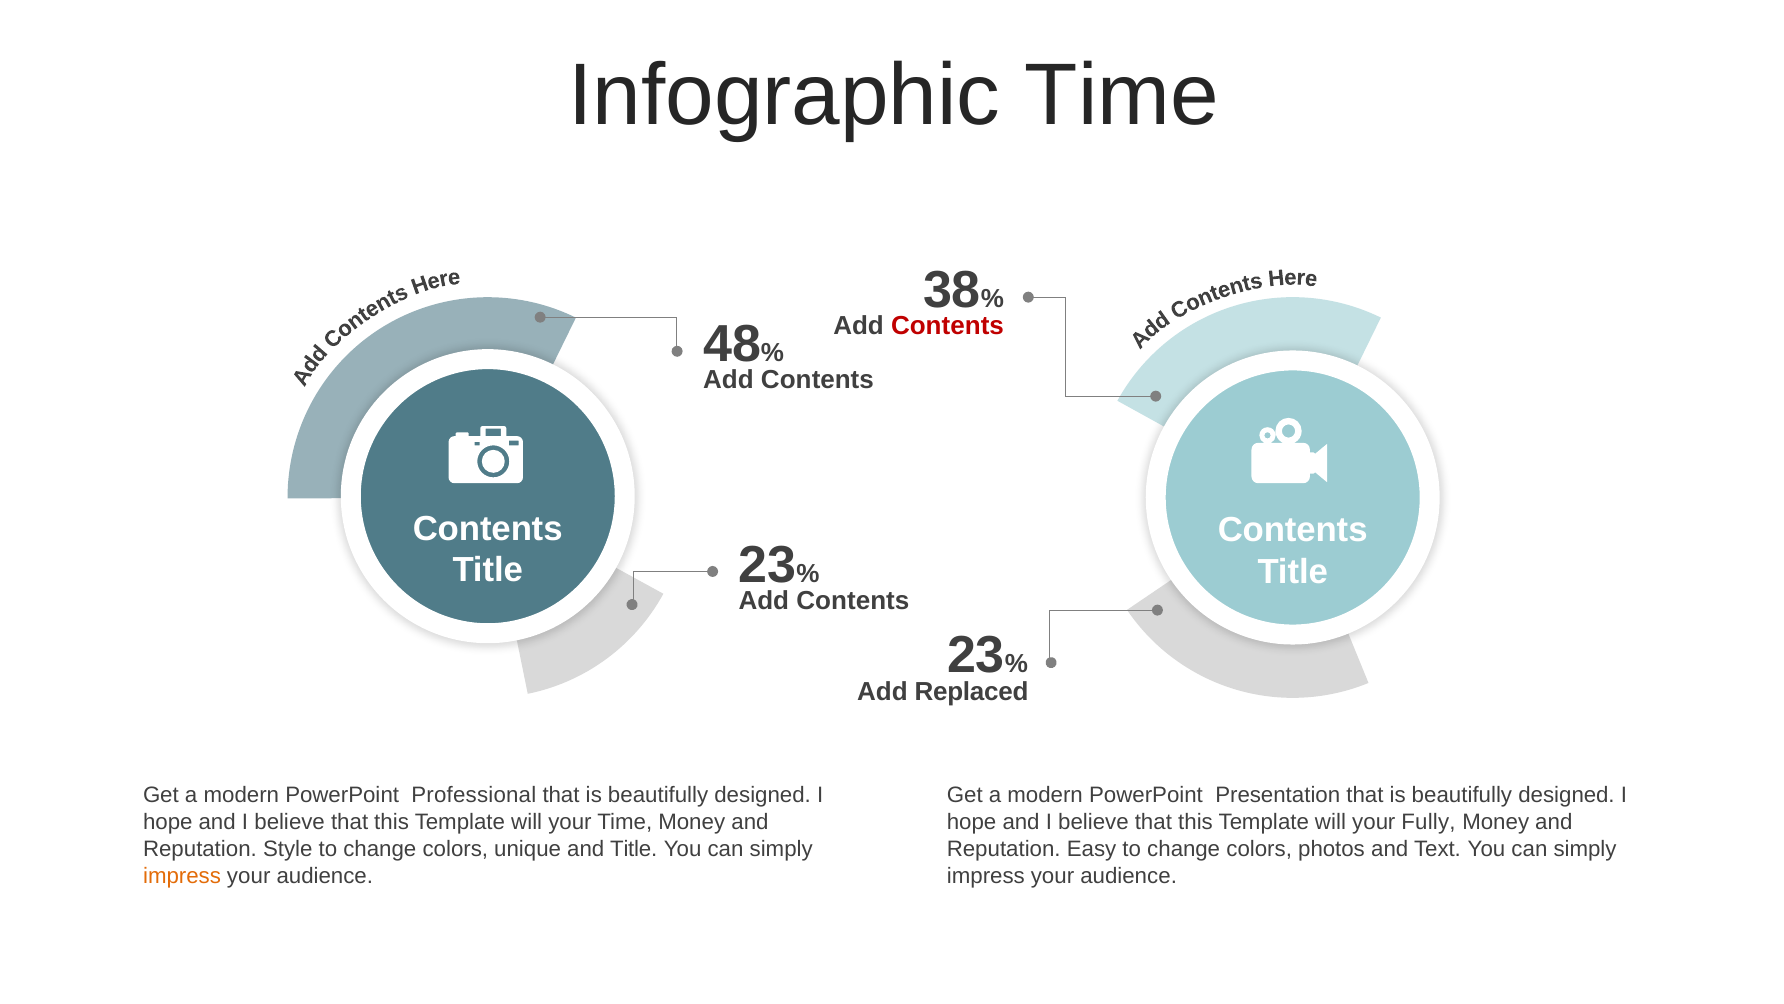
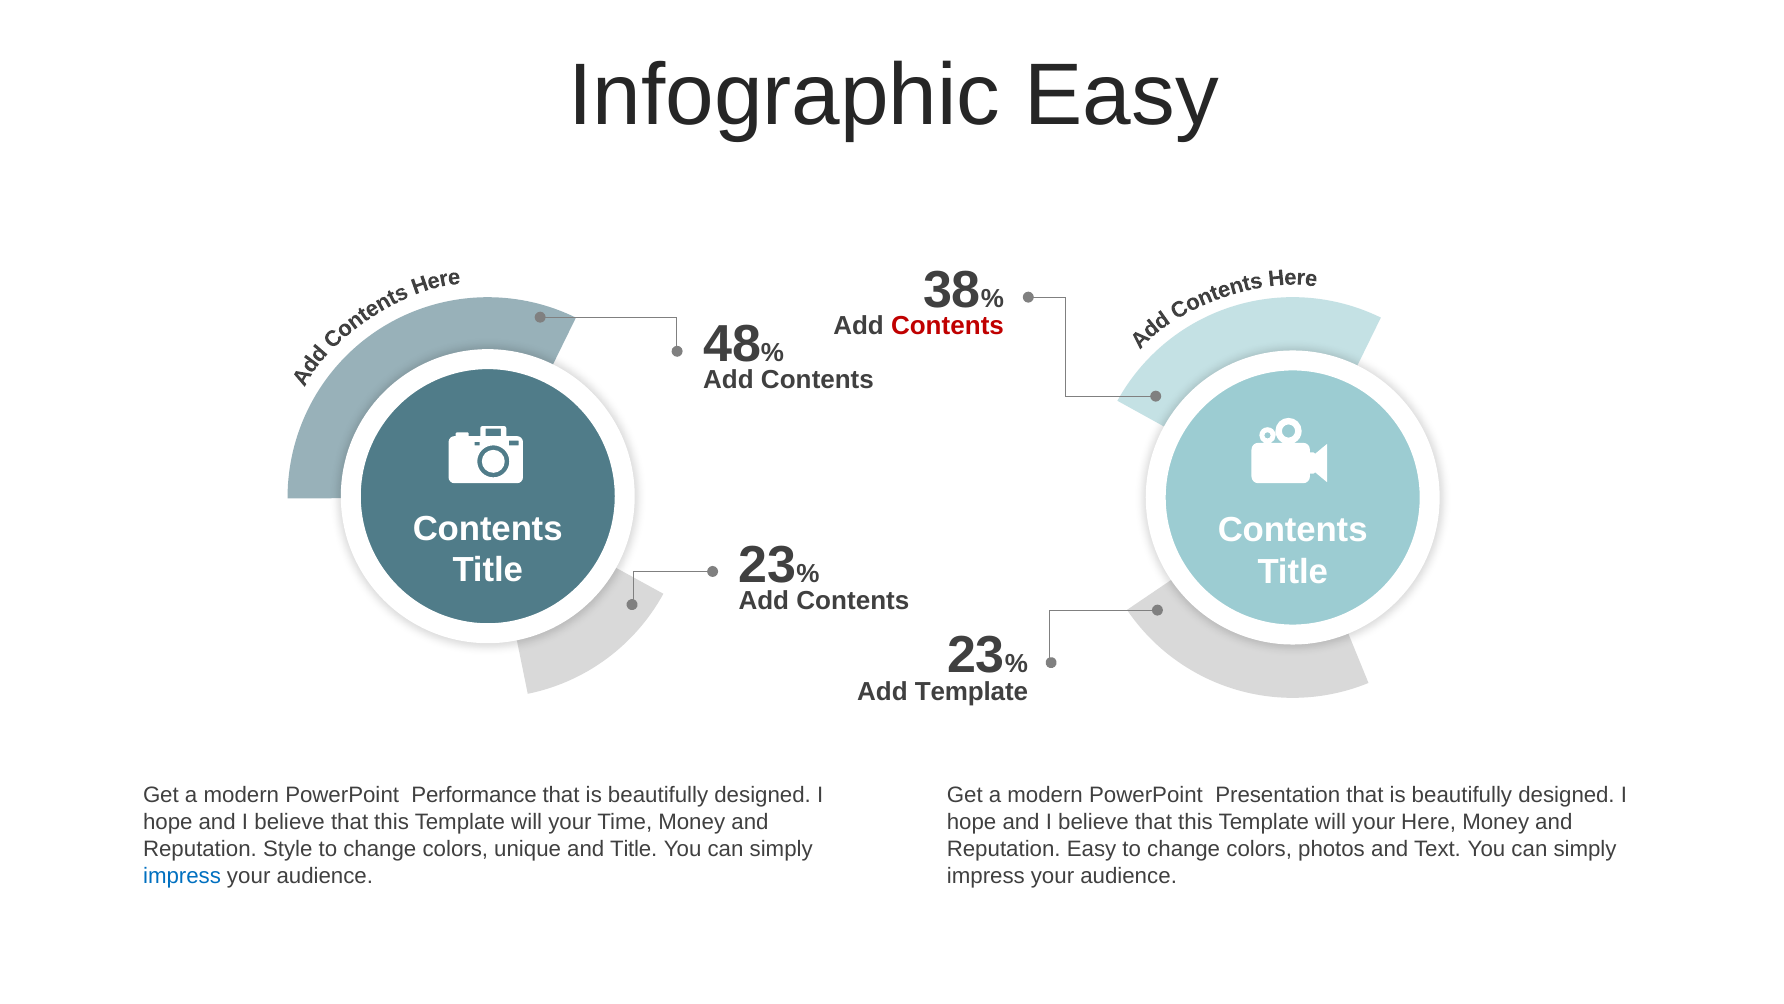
Infographic Time: Time -> Easy (1122, 95)
Add Replaced: Replaced -> Template (971, 691)
Professional: Professional -> Performance (474, 795)
Fully: Fully -> Here (1429, 822)
impress colour: orange -> blue (182, 876)
